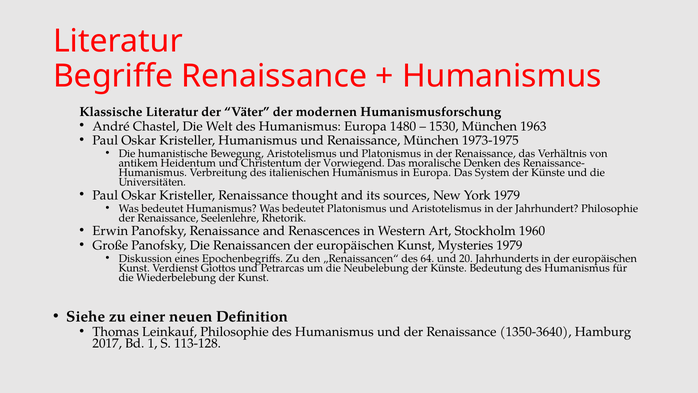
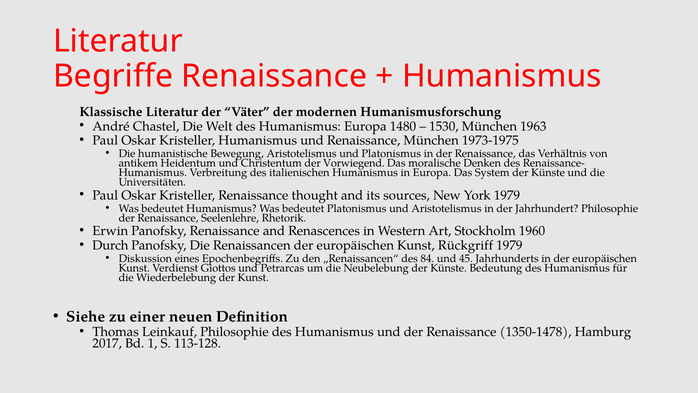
Große: Große -> Durch (110, 245)
Mysteries: Mysteries -> Rückgriff (465, 245)
64: 64 -> 84 (427, 259)
20: 20 -> 45 (466, 259)
1350-3640: 1350-3640 -> 1350-1478 (536, 332)
